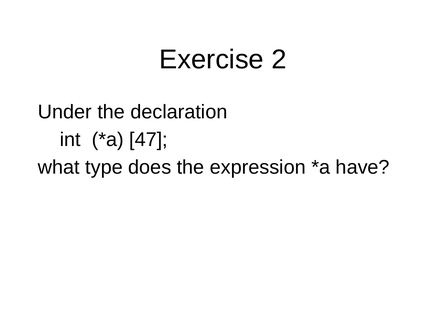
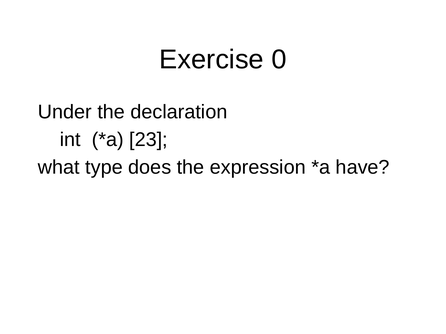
2: 2 -> 0 (279, 60)
47: 47 -> 23 (149, 140)
